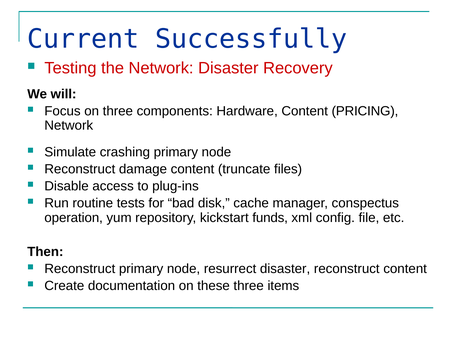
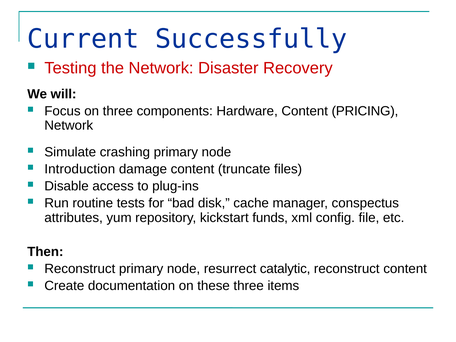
Reconstruct: Reconstruct -> Introduction (80, 169)
operation: operation -> attributes (74, 218)
resurrect disaster: disaster -> catalytic (285, 269)
